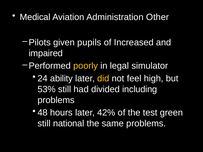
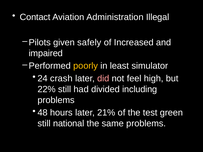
Medical: Medical -> Contact (35, 17)
Other: Other -> Illegal (158, 17)
pupils: pupils -> safely (89, 42)
legal: legal -> least (119, 66)
ability: ability -> crash (61, 79)
did colour: yellow -> pink (103, 79)
53%: 53% -> 22% (47, 89)
42%: 42% -> 21% (106, 113)
